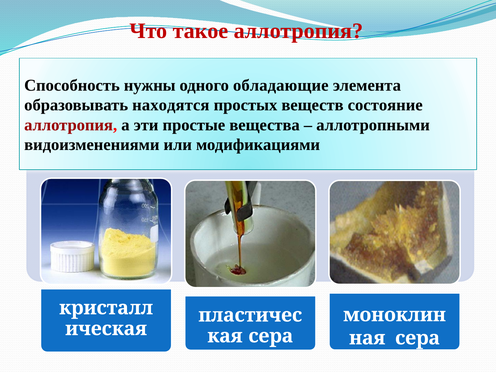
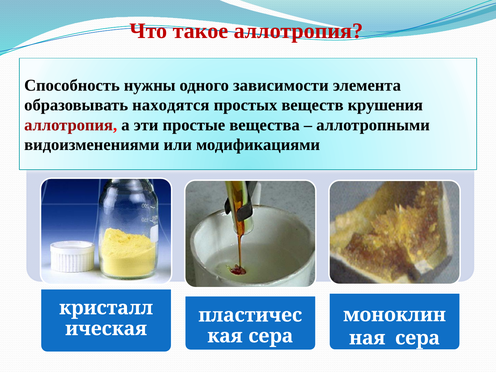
обладающие: обладающие -> зависимости (281, 85)
состояние: состояние -> крушения (385, 105)
